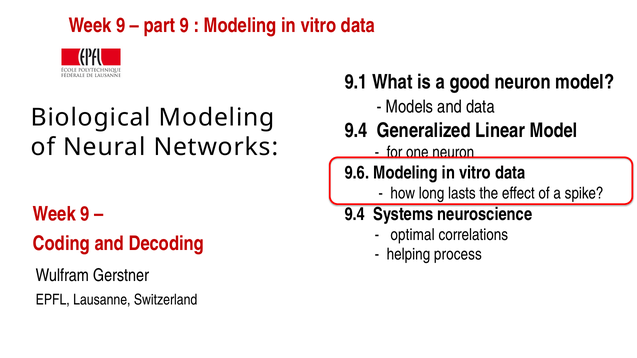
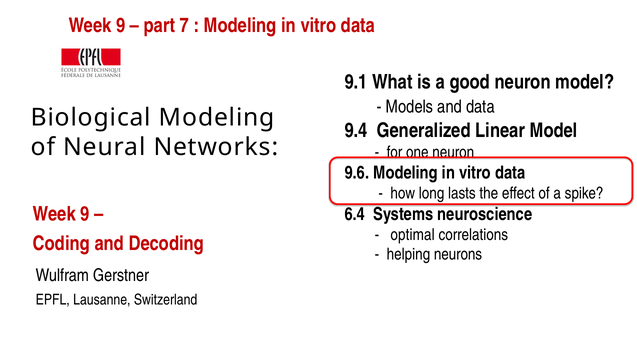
part 9: 9 -> 7 (185, 26)
9.4: 9.4 -> 6.4 (355, 214)
process: process -> neurons (458, 255)
